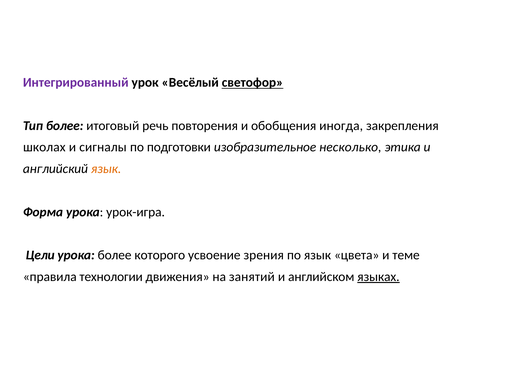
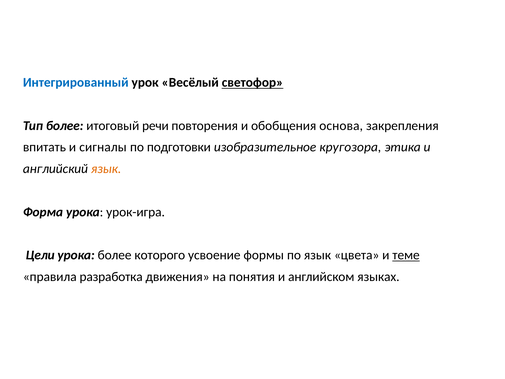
Интегрированный colour: purple -> blue (76, 82)
речь: речь -> речи (155, 126)
иногда: иногда -> основа (341, 126)
школах: школах -> впитать (44, 147)
несколько: несколько -> кругозора (350, 147)
зрения: зрения -> формы (264, 255)
теме underline: none -> present (406, 255)
технологии: технологии -> разработка (111, 277)
занятий: занятий -> понятия (252, 277)
языках underline: present -> none (378, 277)
